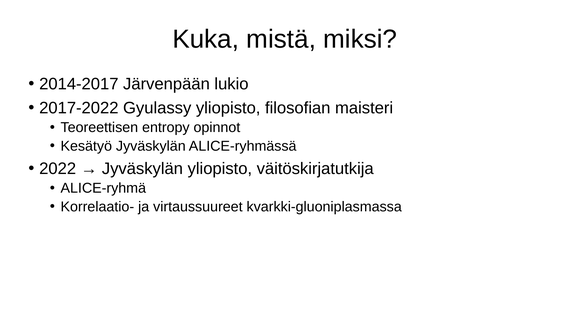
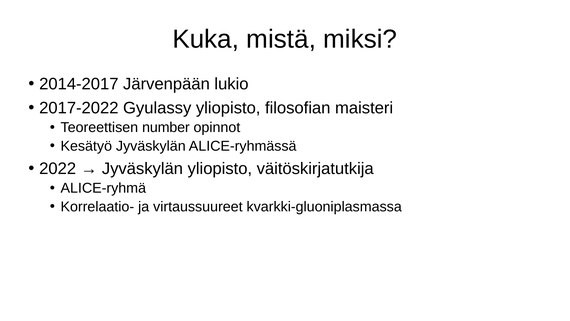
entropy: entropy -> number (166, 127)
